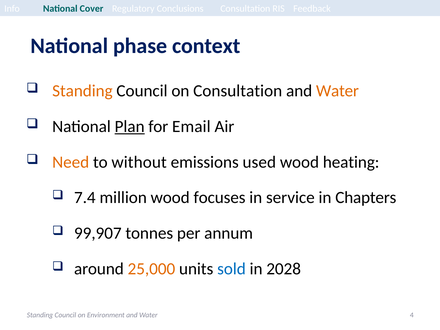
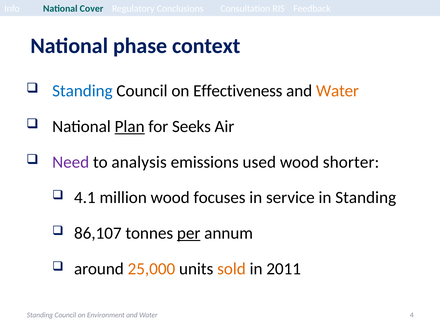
Standing colour: orange -> blue (82, 91)
on Consultation: Consultation -> Effectiveness (238, 91)
Email: Email -> Seeks (191, 126)
Need colour: orange -> purple (71, 162)
without: without -> analysis (139, 162)
heating: heating -> shorter (351, 162)
7.4: 7.4 -> 4.1 (85, 198)
in Chapters: Chapters -> Standing (366, 198)
99,907: 99,907 -> 86,107 (98, 233)
per underline: none -> present (189, 233)
sold colour: blue -> orange (231, 269)
2028: 2028 -> 2011 (284, 269)
